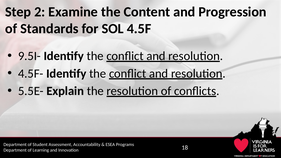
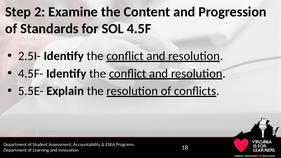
9.5I-: 9.5I- -> 2.5I- (29, 56)
